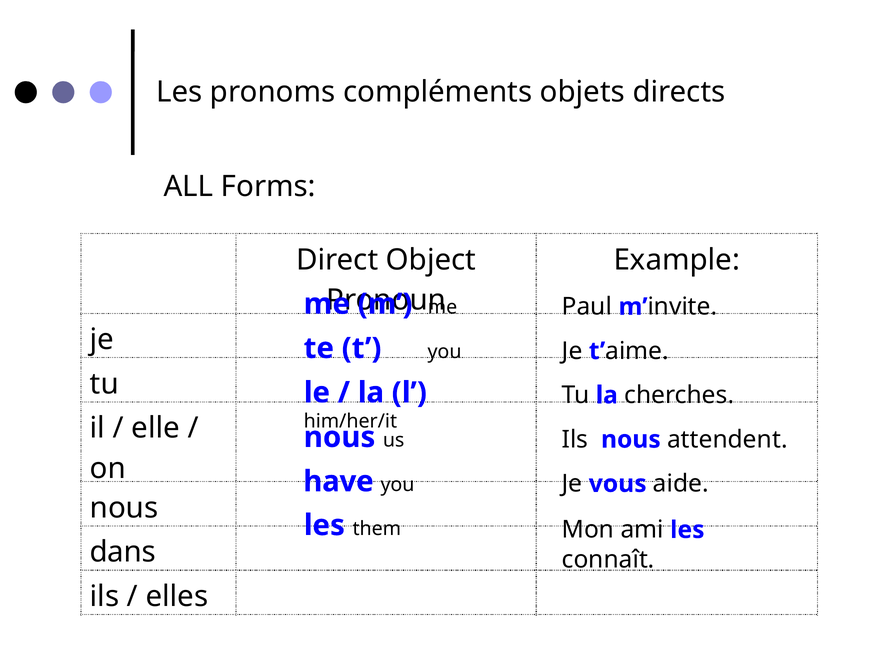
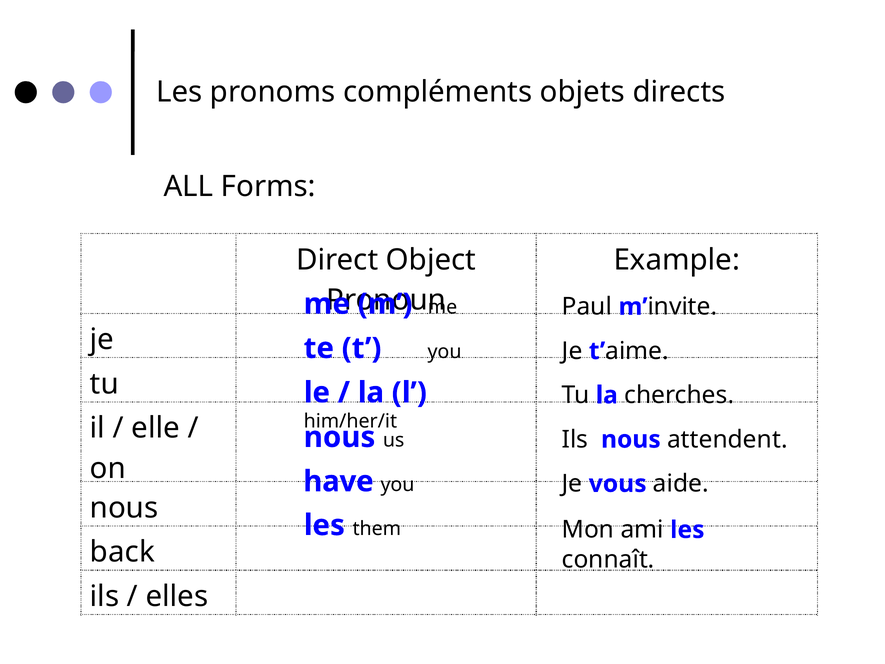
dans: dans -> back (122, 552)
